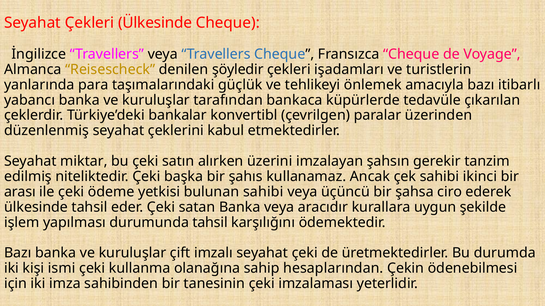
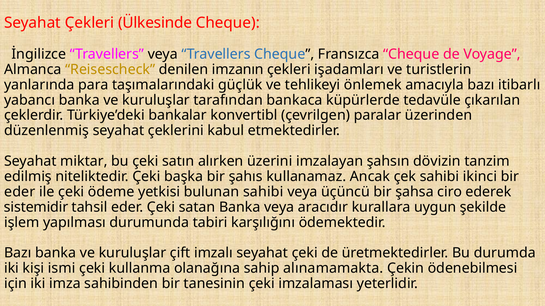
şöyledir: şöyledir -> imzanın (238, 70)
gerekir: gerekir -> dövizin (437, 161)
arası: arası -> eder (20, 192)
ülkesinde: ülkesinde -> sistemidir (36, 207)
durumunda tahsil: tahsil -> tabiri (210, 223)
hesaplarından: hesaplarından -> alınamamakta (333, 269)
